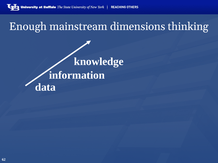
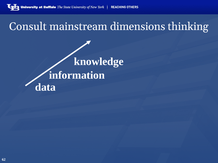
Enough: Enough -> Consult (28, 27)
